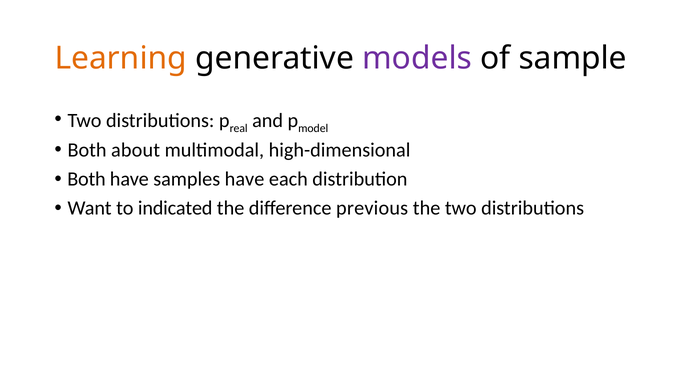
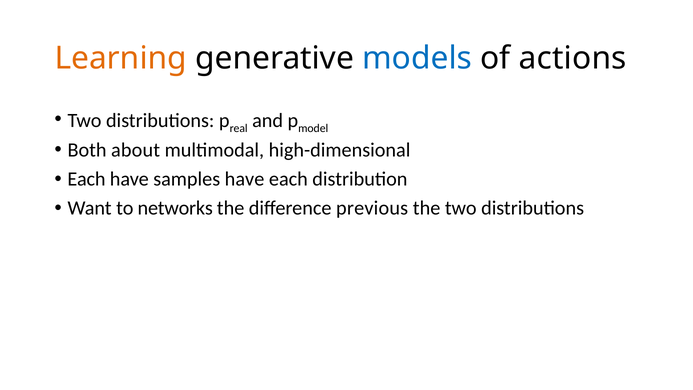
models colour: purple -> blue (417, 58)
sample: sample -> actions (573, 58)
Both: Both -> Each (86, 179)
indicated: indicated -> networks (175, 208)
